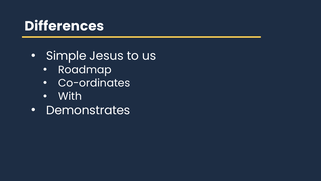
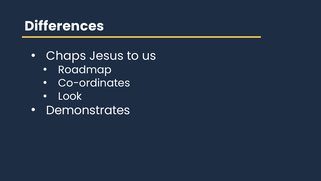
Simple: Simple -> Chaps (66, 56)
With: With -> Look (70, 96)
